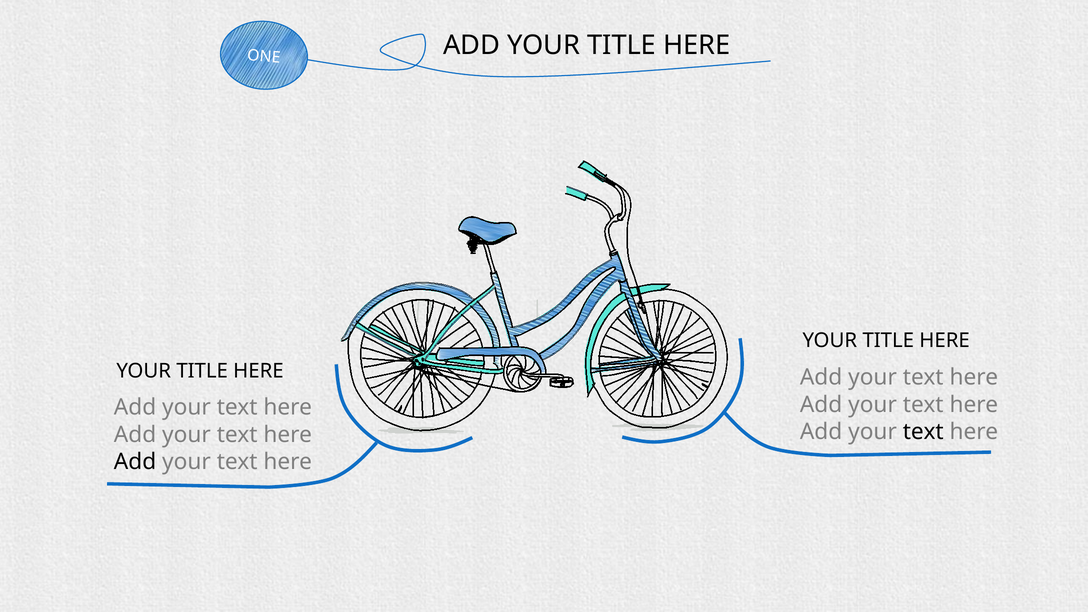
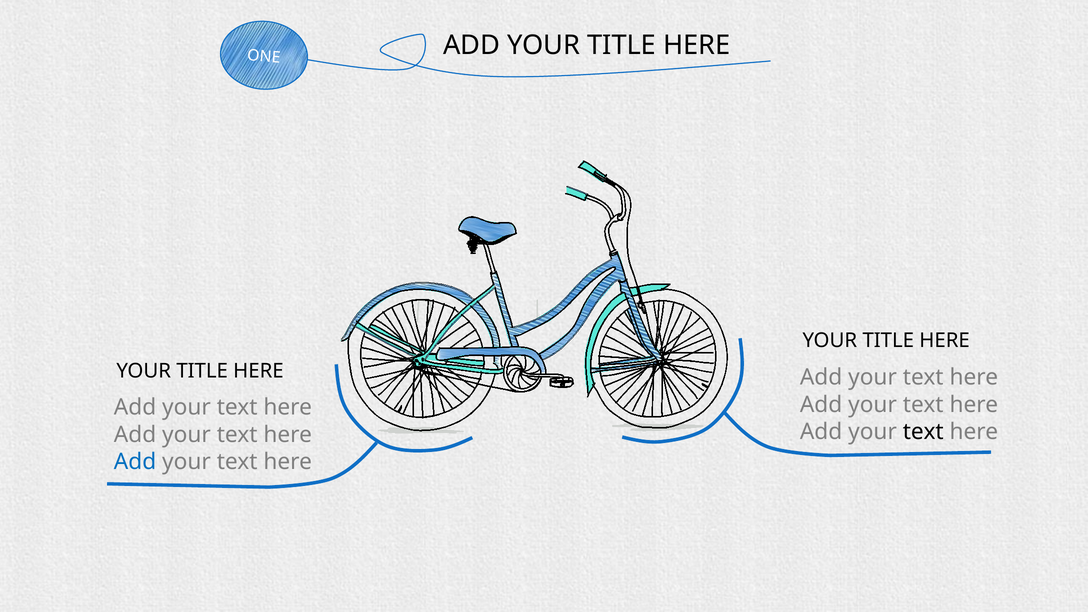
Add colour: black -> blue (135, 462)
